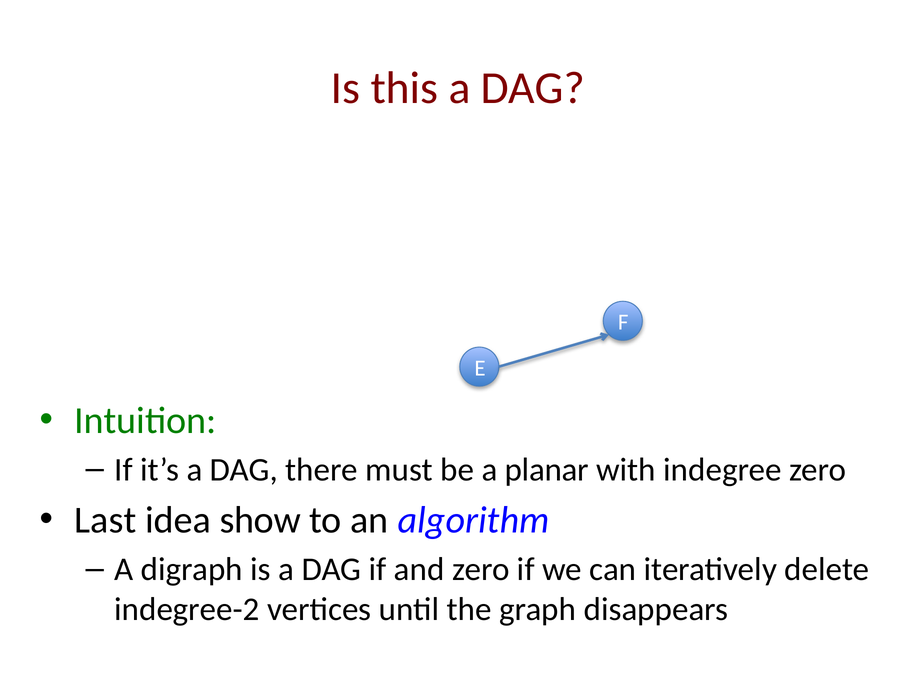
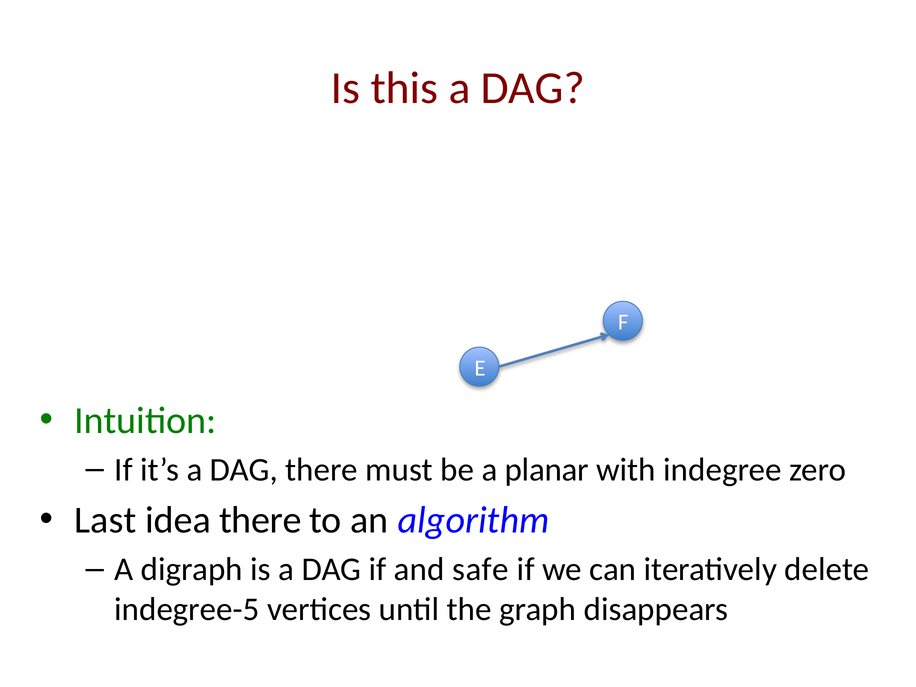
idea show: show -> there (260, 520)
and zero: zero -> safe (481, 569)
indegree-2: indegree-2 -> indegree-5 (187, 609)
